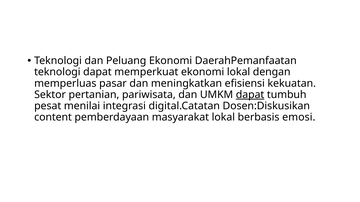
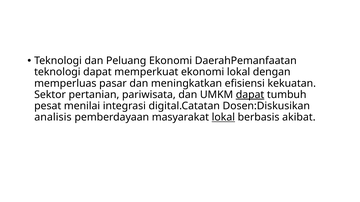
content: content -> analisis (53, 118)
lokal underline: none -> present (223, 118)
emosi: emosi -> akibat (299, 118)
